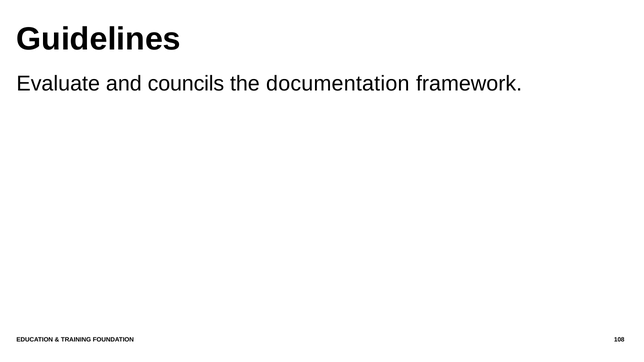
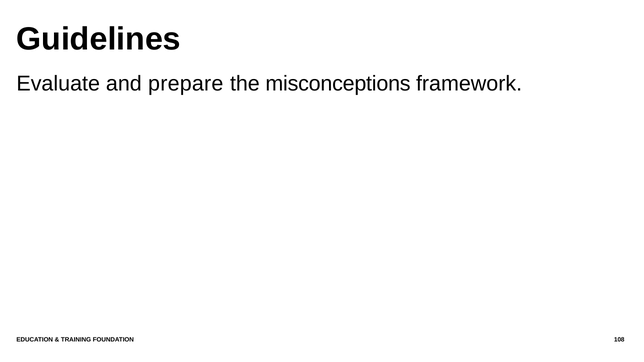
councils: councils -> prepare (186, 84)
documentation: documentation -> misconceptions (338, 84)
